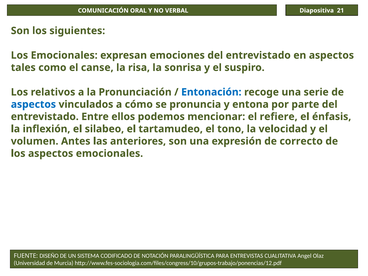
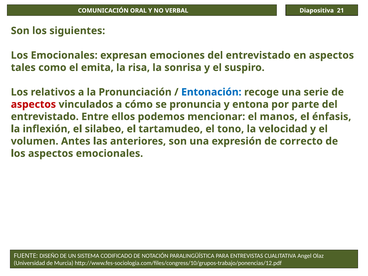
canse: canse -> emita (97, 68)
aspectos colour: blue -> red (33, 104)
refiere: refiere -> manos (279, 117)
